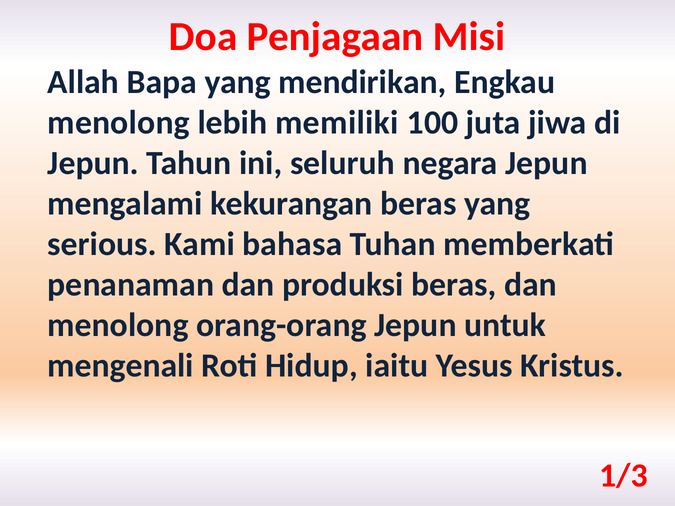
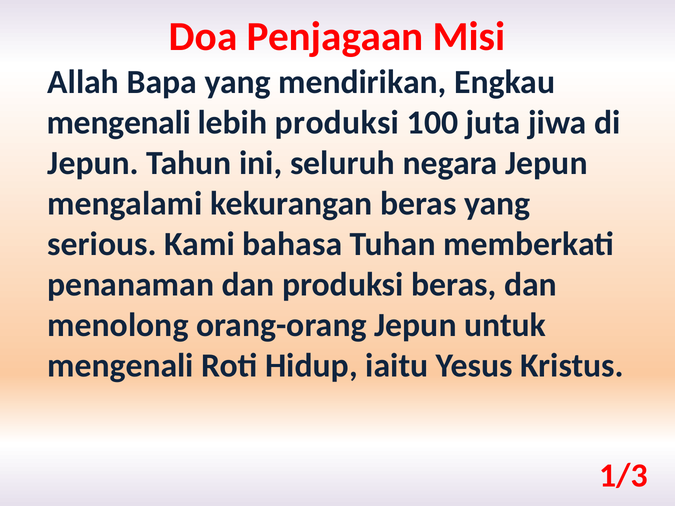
menolong: menolong -> mengenali (119, 123)
lebih memiliki: memiliki -> produksi (337, 123)
